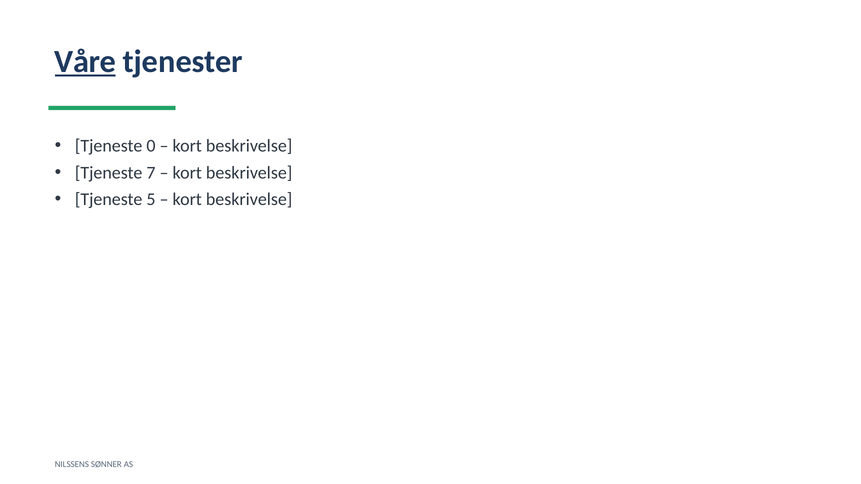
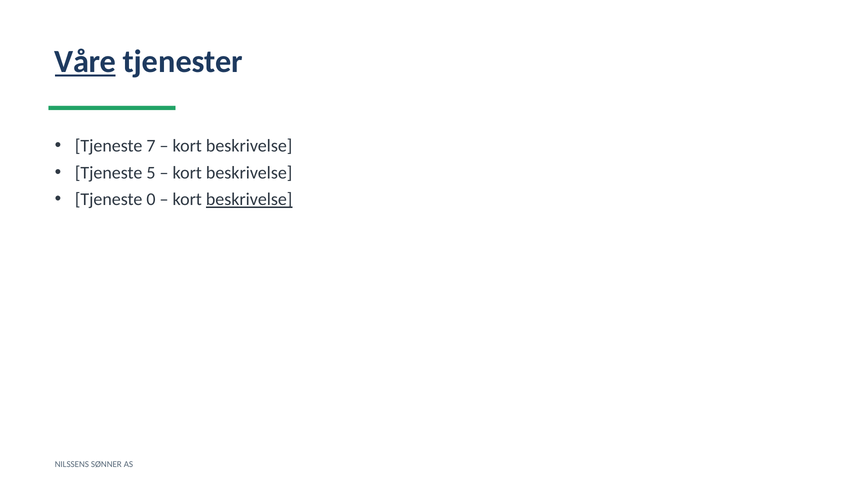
0: 0 -> 7 (151, 146)
7: 7 -> 5 (151, 173)
5: 5 -> 0 (151, 200)
beskrivelse underline: none -> present (249, 200)
